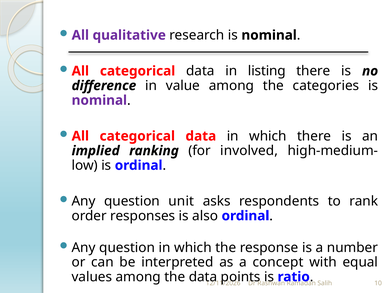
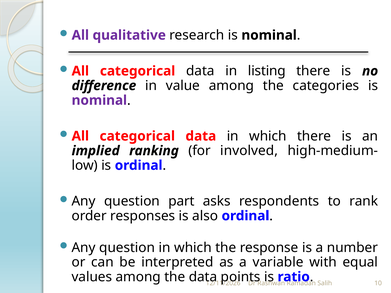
unit: unit -> part (181, 201)
concept: concept -> variable (278, 262)
